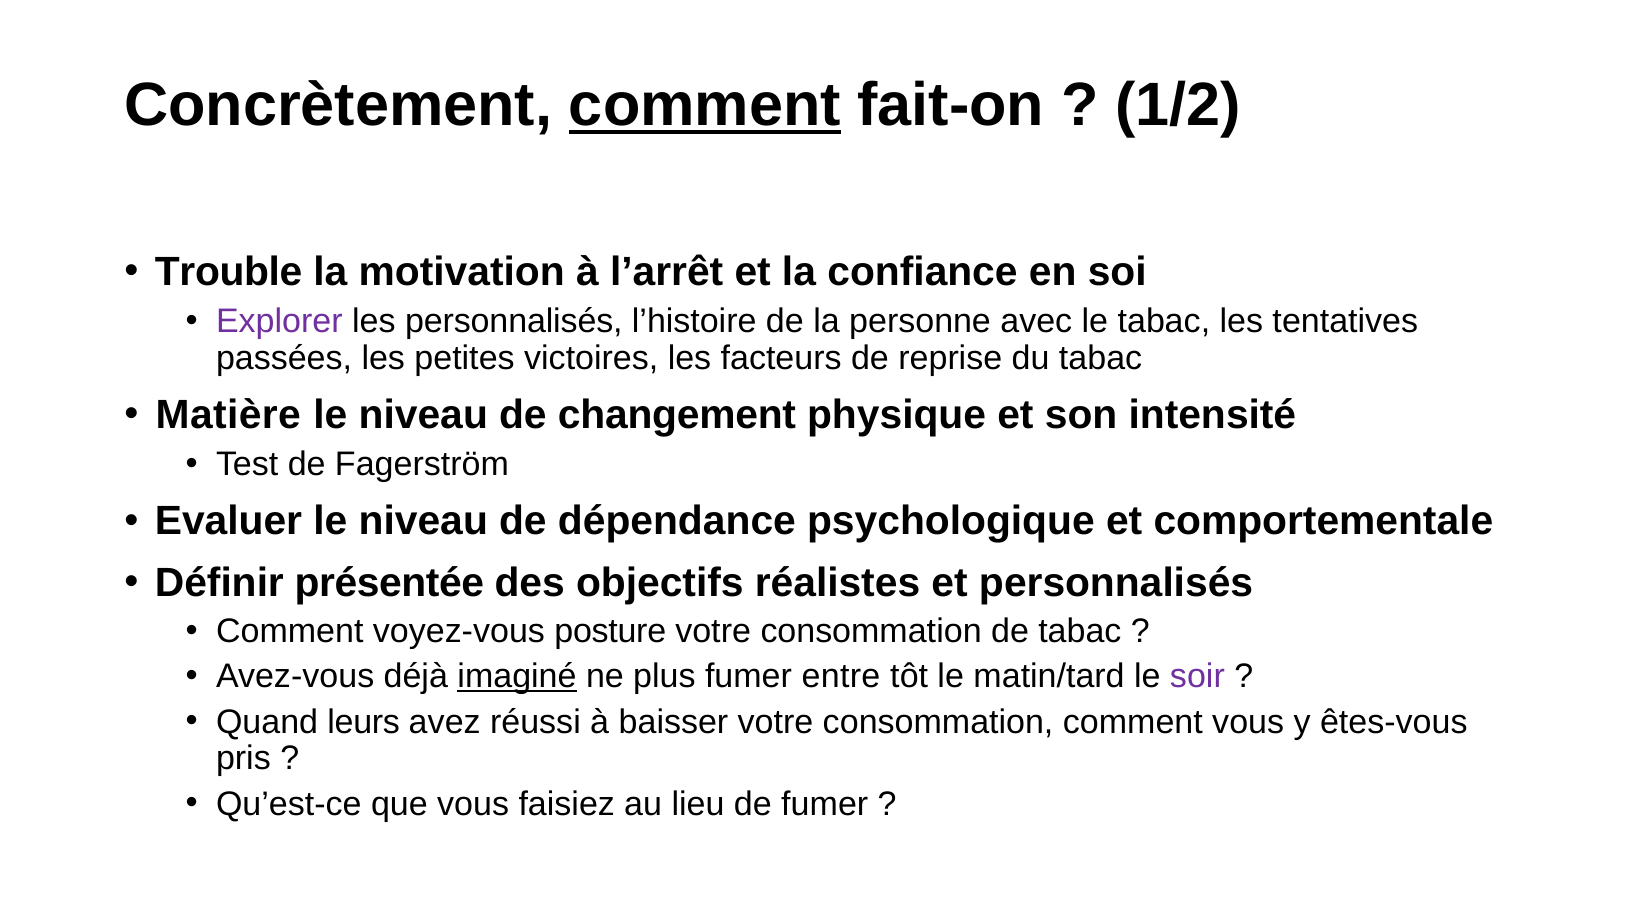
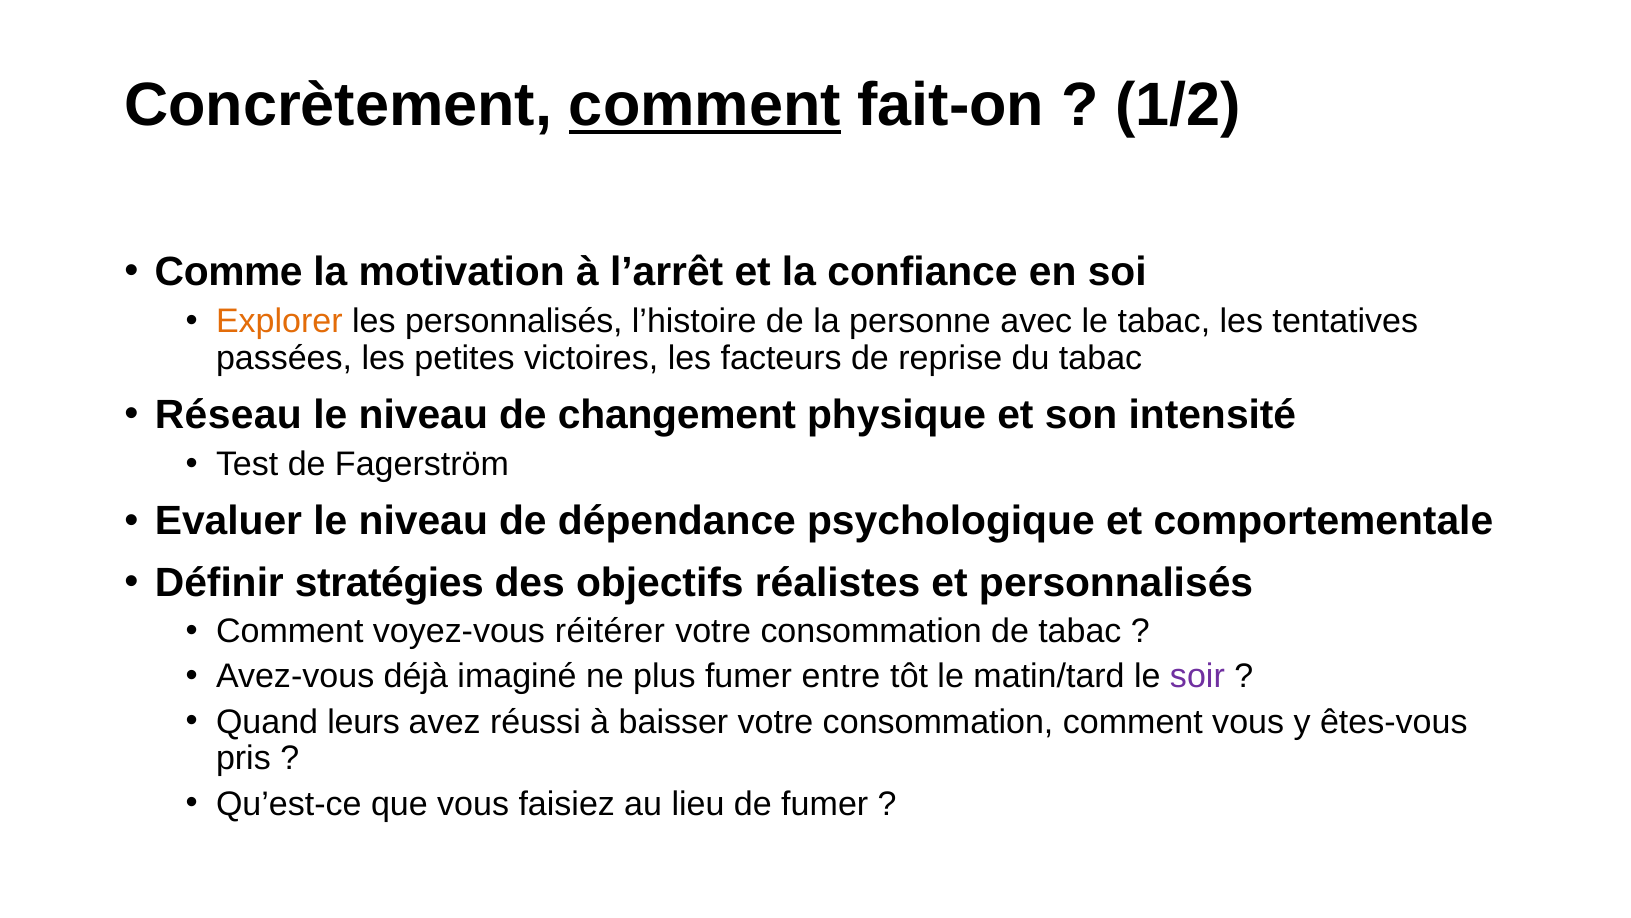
Trouble: Trouble -> Comme (229, 272)
Explorer colour: purple -> orange (279, 321)
Matière: Matière -> Réseau (228, 415)
présentée: présentée -> stratégies (389, 582)
posture: posture -> réitérer (610, 631)
imaginé underline: present -> none (517, 676)
